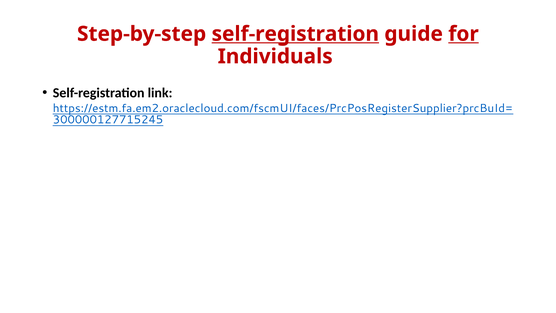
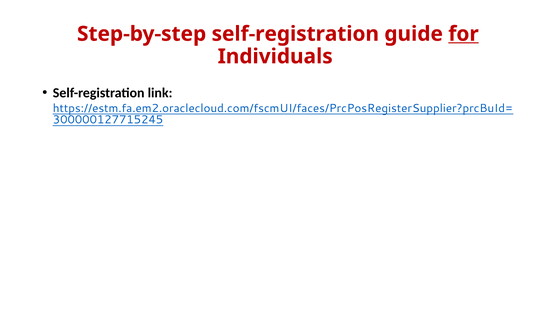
self-registration underline: present -> none (295, 34)
